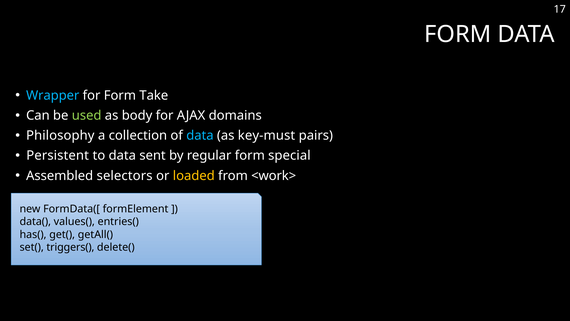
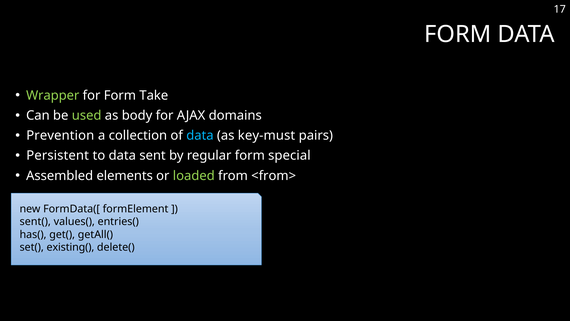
Wrapper colour: light blue -> light green (53, 95)
Philosophy: Philosophy -> Prevention (60, 135)
selectors: selectors -> elements (125, 176)
loaded colour: yellow -> light green (194, 176)
<work>: <work> -> <from> (274, 176)
data(: data( -> sent( (35, 221)
triggers(: triggers( -> existing( (70, 247)
